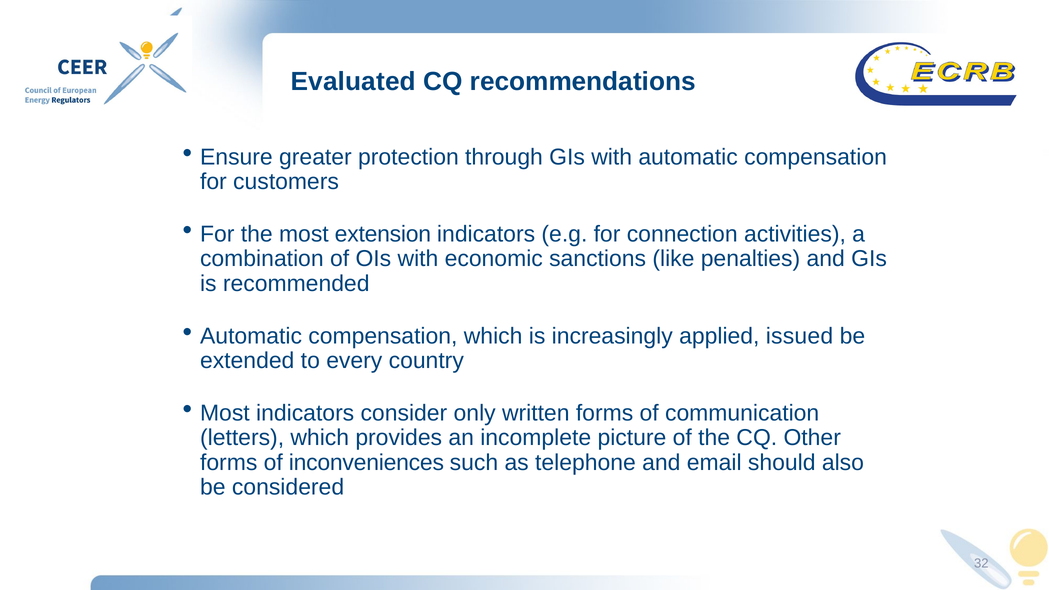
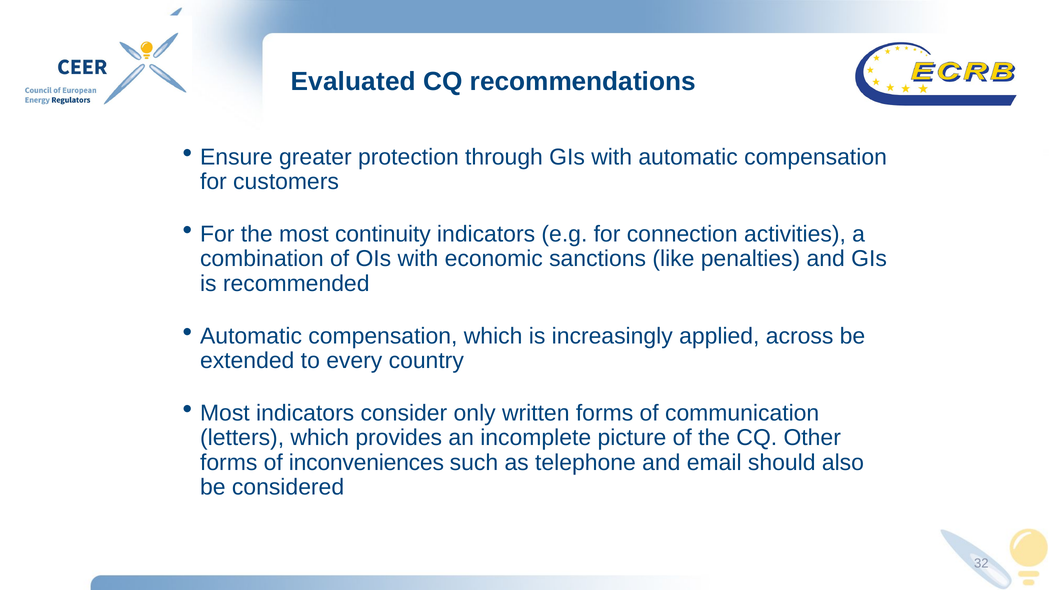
extension: extension -> continuity (383, 234)
issued: issued -> across (800, 336)
